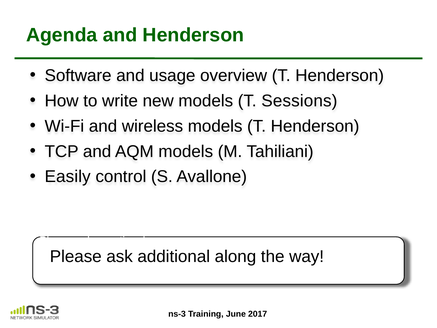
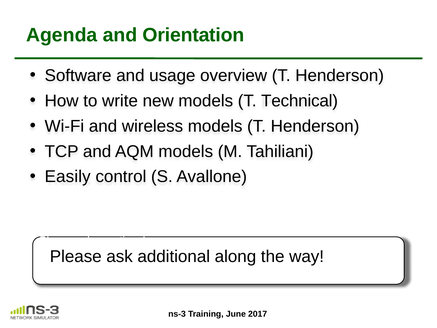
and Henderson: Henderson -> Orientation (193, 35)
Sessions: Sessions -> Technical (300, 101)
